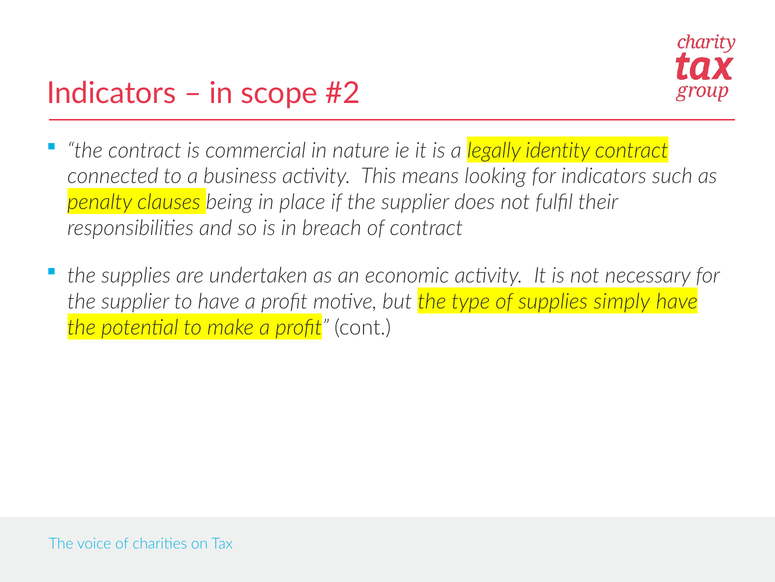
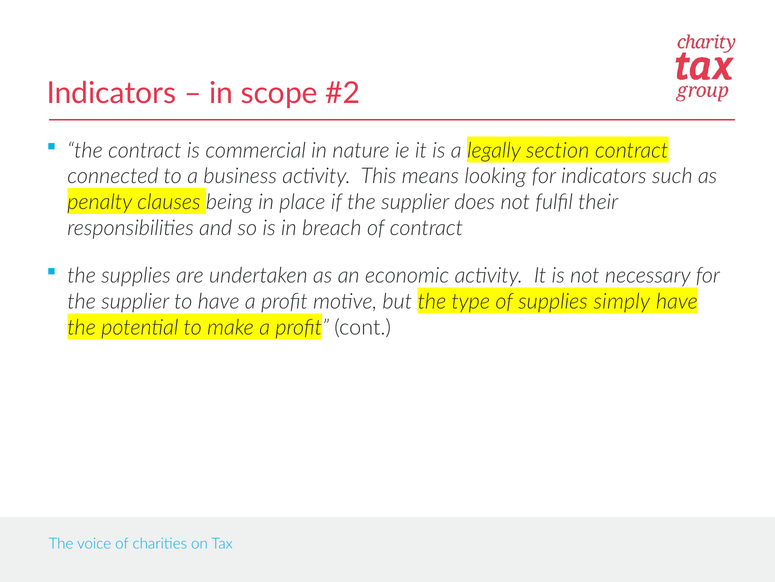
identity: identity -> section (558, 150)
